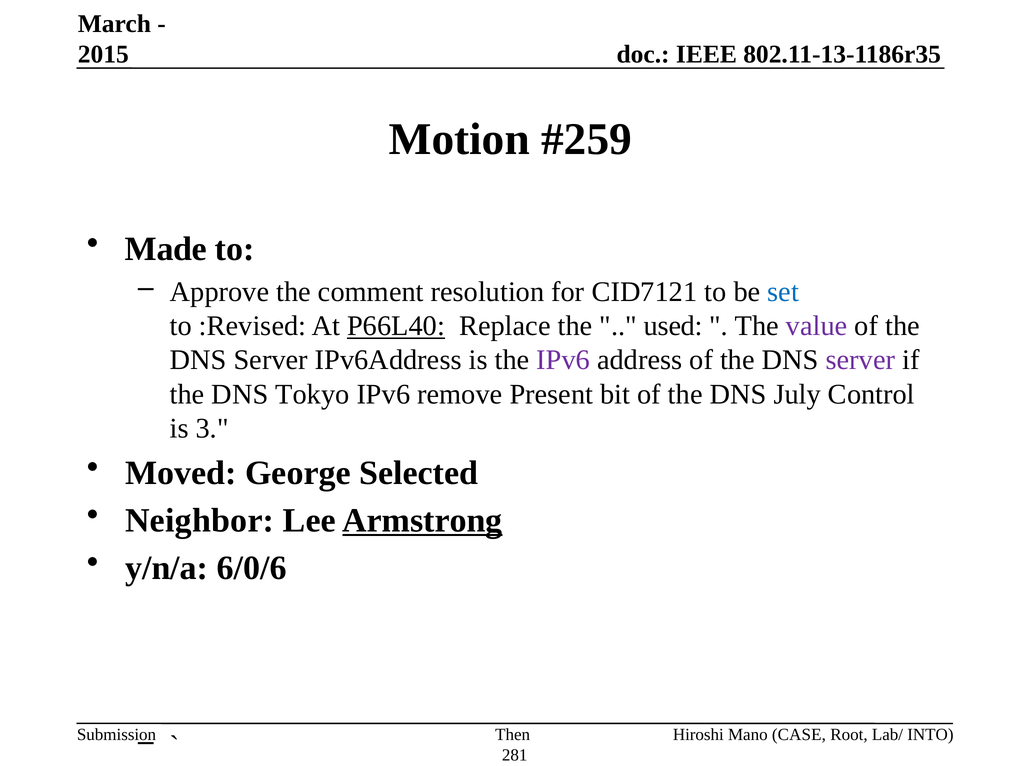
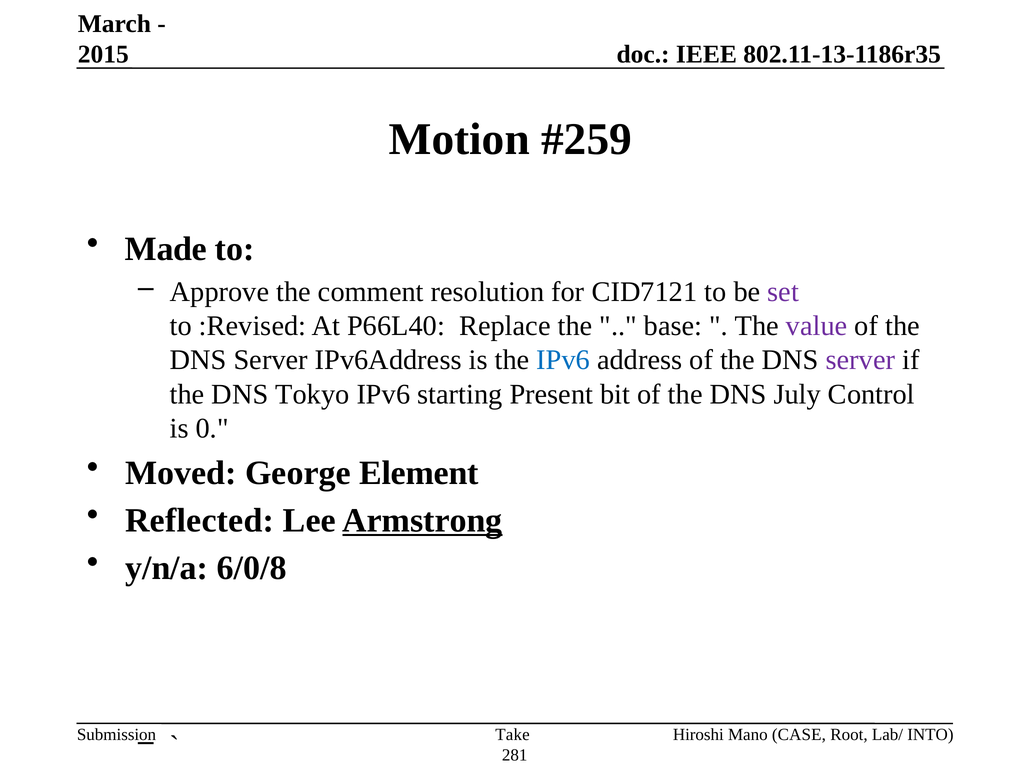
set colour: blue -> purple (783, 292)
P66L40 underline: present -> none (396, 326)
used: used -> base (673, 326)
IPv6 colour: purple -> blue (563, 360)
remove: remove -> starting (460, 394)
3: 3 -> 0 (212, 428)
Selected: Selected -> Element (419, 473)
Neighbor: Neighbor -> Reflected (200, 520)
6/0/6: 6/0/6 -> 6/0/8 (252, 568)
Then: Then -> Take (512, 734)
